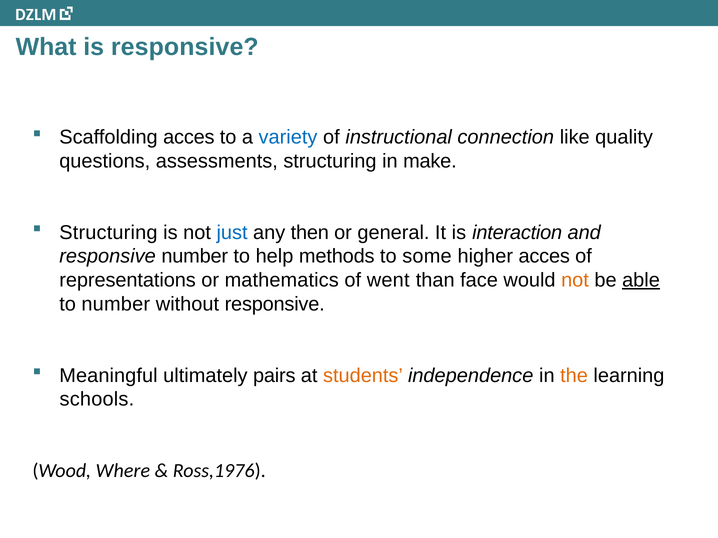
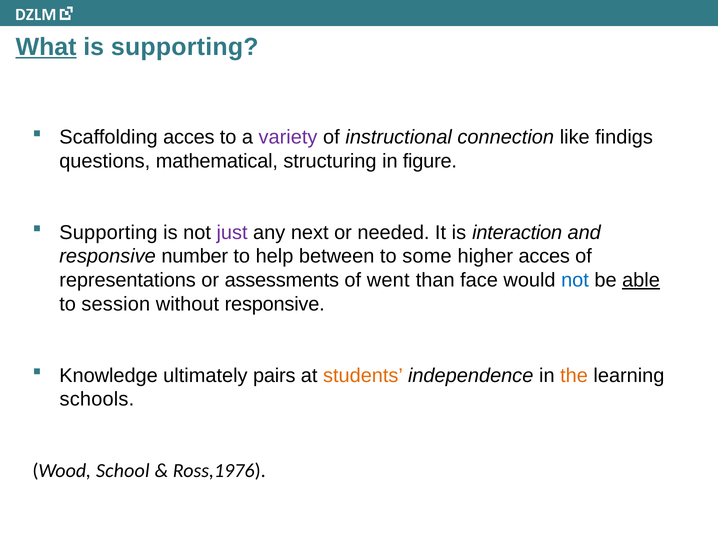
What underline: none -> present (46, 47)
is responsive: responsive -> supporting (185, 47)
variety colour: blue -> purple (288, 137)
quality: quality -> findigs (624, 137)
assessments: assessments -> mathematical (217, 161)
make: make -> figure (430, 161)
Structuring: Structuring -> Supporting (108, 233)
just colour: blue -> purple (232, 233)
then: then -> next (310, 233)
general: general -> needed (393, 233)
methods: methods -> between (337, 257)
mathematics: mathematics -> assessments (282, 281)
not colour: orange -> blue (575, 281)
to number: number -> session (116, 304)
Meaningful: Meaningful -> Knowledge (109, 376)
Where: Where -> School (123, 471)
